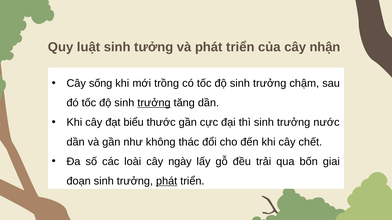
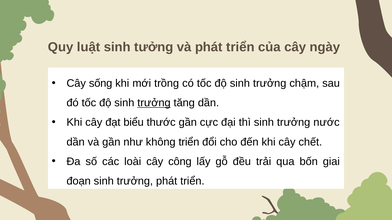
nhận: nhận -> ngày (325, 47)
không thác: thác -> triển (189, 142)
ngày: ngày -> công (180, 162)
phát underline: present -> none (167, 181)
